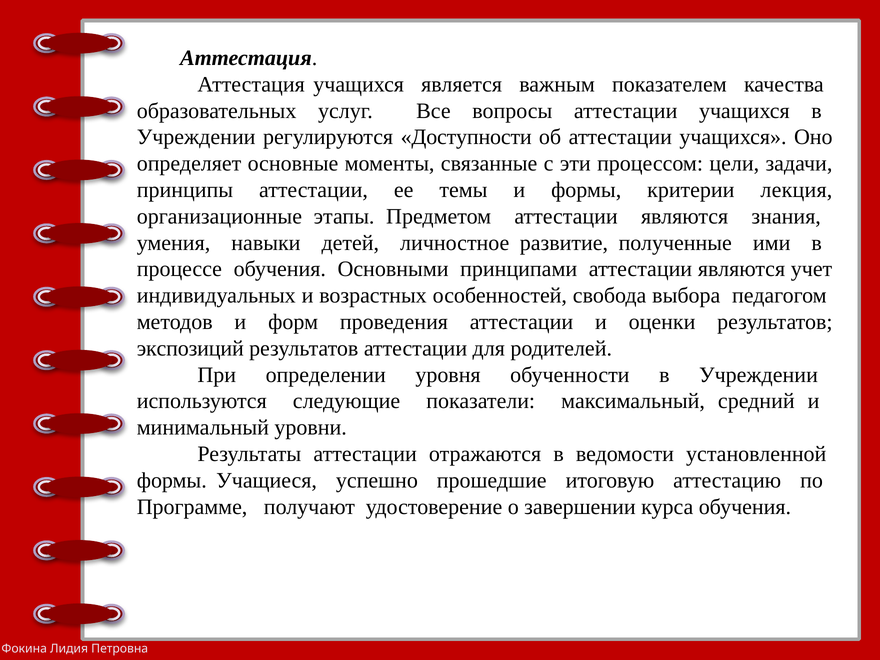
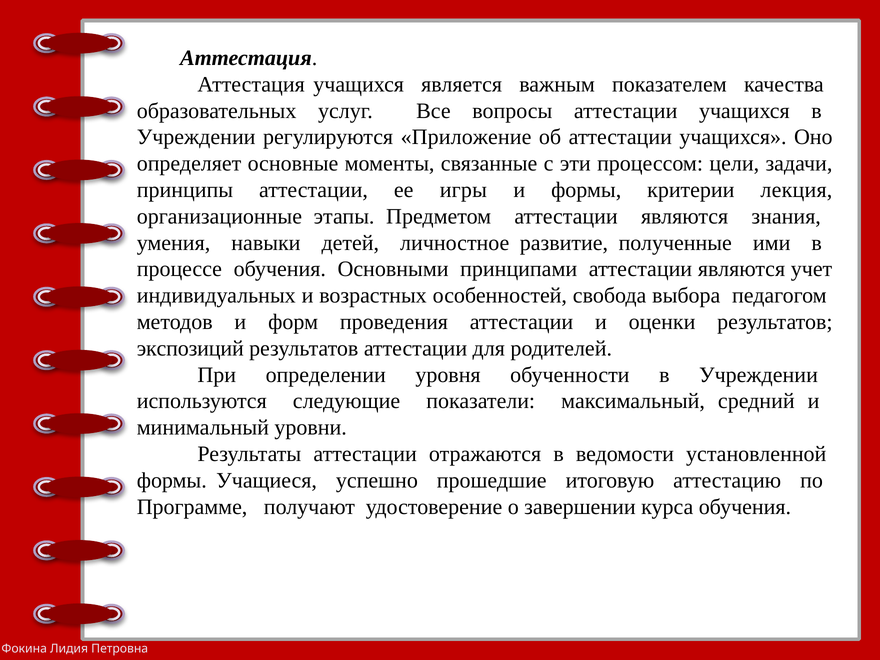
Доступности: Доступности -> Приложение (466, 137)
темы: темы -> игры (463, 190)
